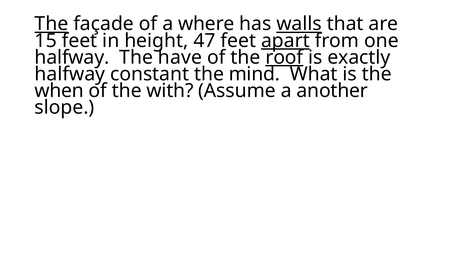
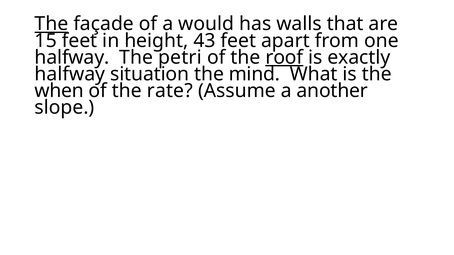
where: where -> would (206, 24)
walls underline: present -> none (299, 24)
47: 47 -> 43 (204, 41)
apart underline: present -> none (285, 41)
have: have -> petri (180, 57)
constant: constant -> situation (150, 74)
with: with -> rate (170, 91)
